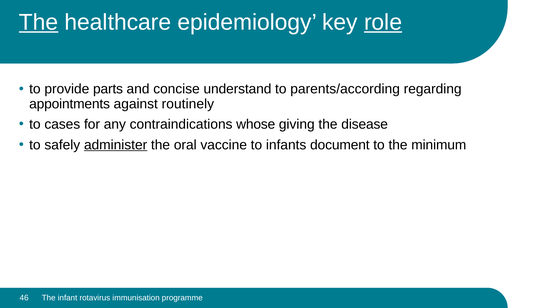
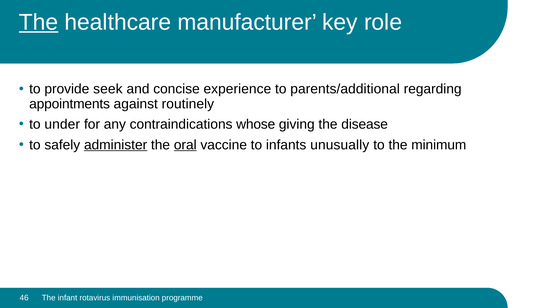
epidemiology: epidemiology -> manufacturer (247, 22)
role underline: present -> none (383, 22)
parts: parts -> seek (108, 89)
understand: understand -> experience (237, 89)
parents/according: parents/according -> parents/additional (345, 89)
cases: cases -> under (62, 124)
oral underline: none -> present (185, 145)
document: document -> unusually (340, 145)
